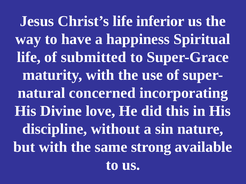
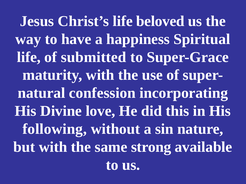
inferior: inferior -> beloved (160, 21)
concerned: concerned -> confession (102, 93)
discipline: discipline -> following (55, 129)
